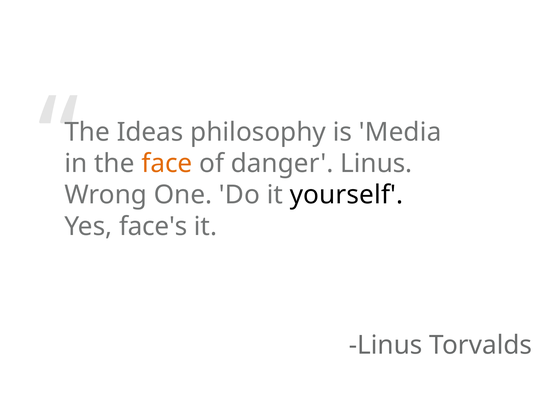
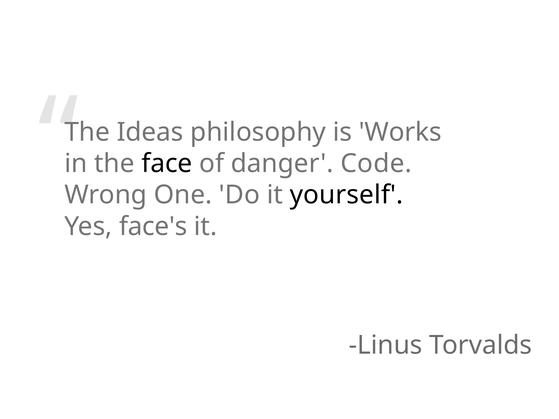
Media: Media -> Works (400, 132)
face colour: orange -> black (167, 164)
danger Linus: Linus -> Code (376, 164)
